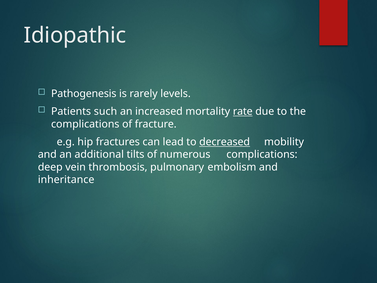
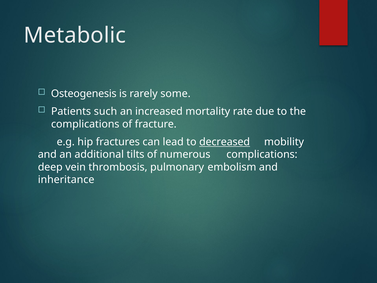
Idiopathic: Idiopathic -> Metabolic (75, 35)
Pathogenesis: Pathogenesis -> Osteogenesis (84, 94)
levels: levels -> some (175, 94)
rate underline: present -> none (243, 111)
